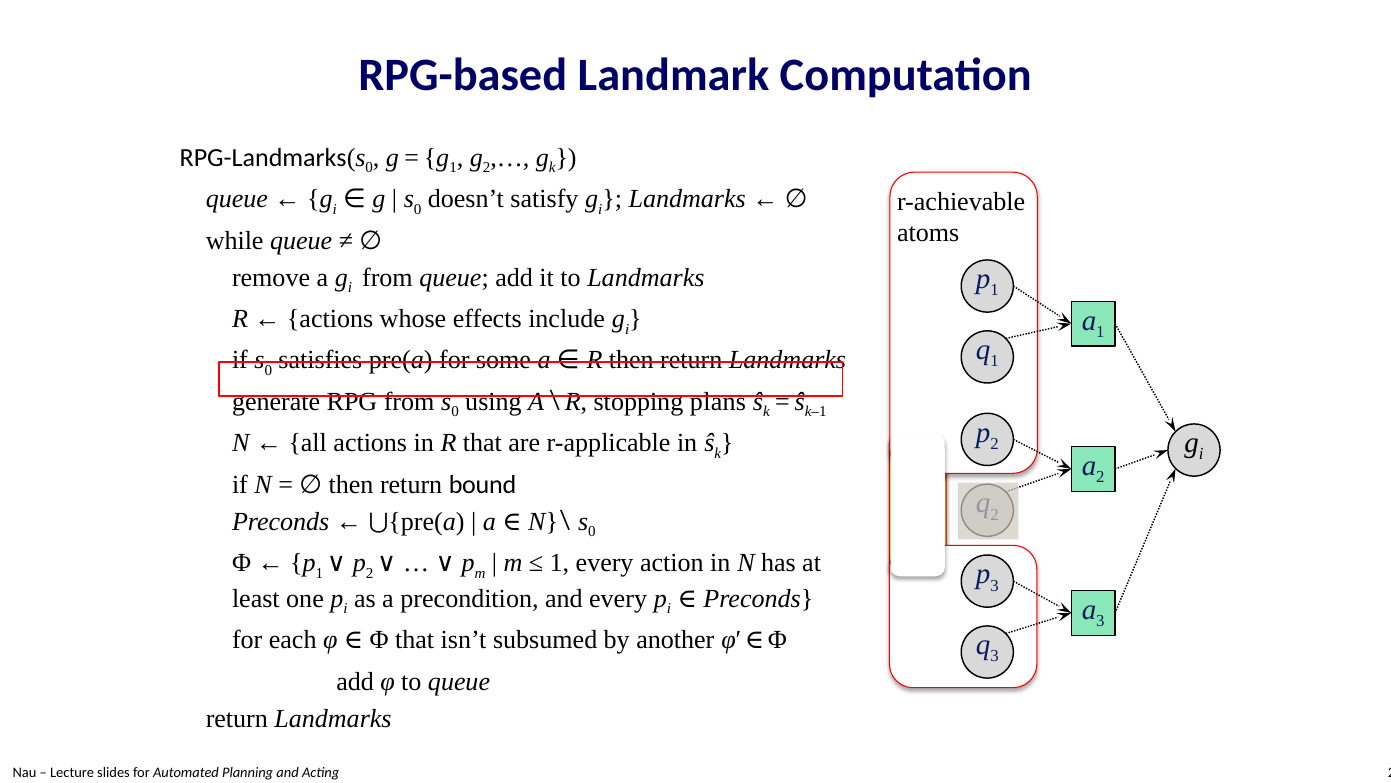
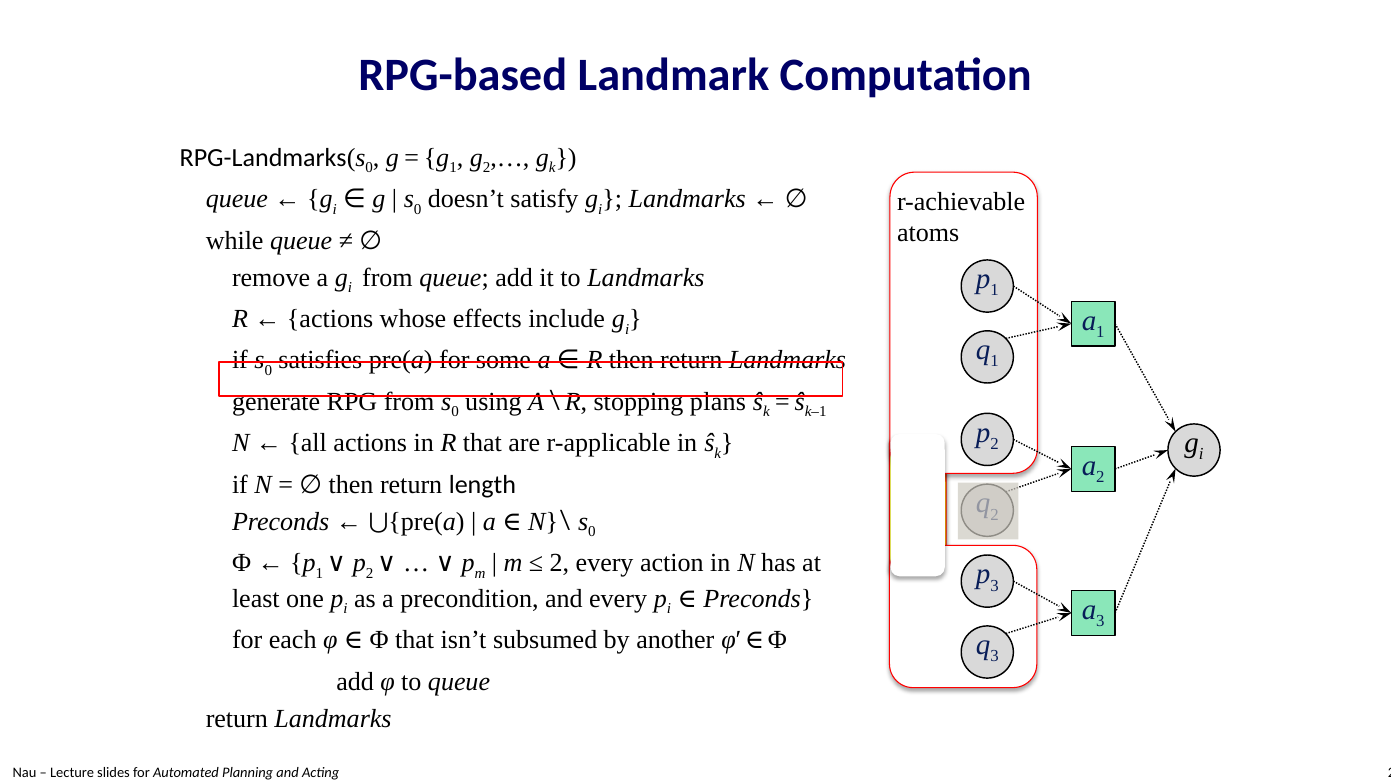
bound: bound -> length (482, 484)
1: 1 -> 2 (559, 563)
